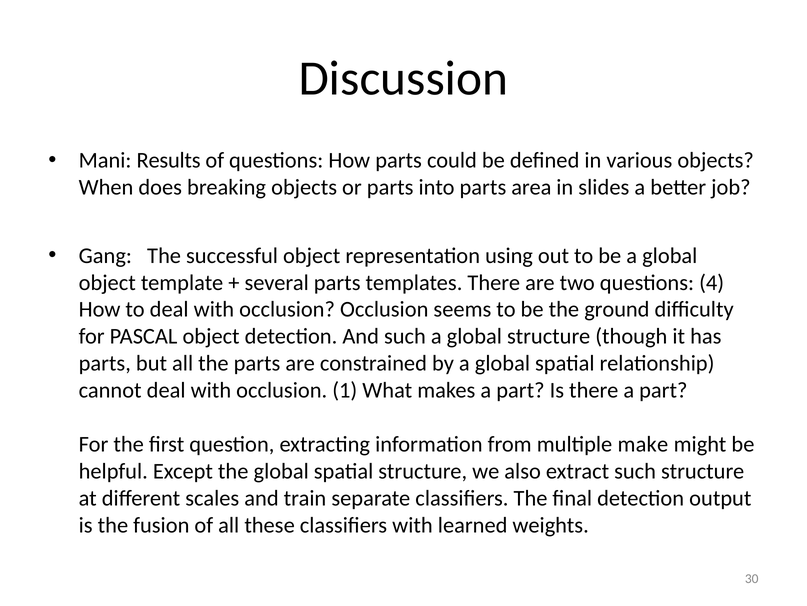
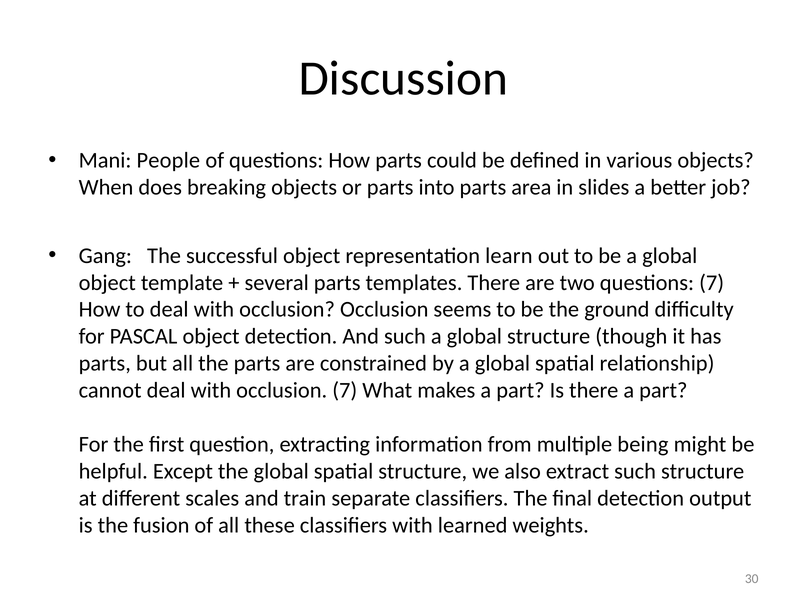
Results: Results -> People (168, 160)
using: using -> learn (509, 255)
questions 4: 4 -> 7 (712, 282)
occlusion 1: 1 -> 7 (345, 390)
make: make -> being (643, 444)
